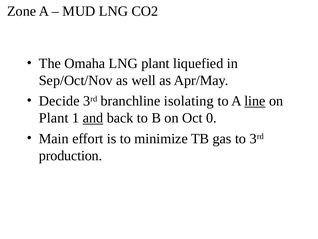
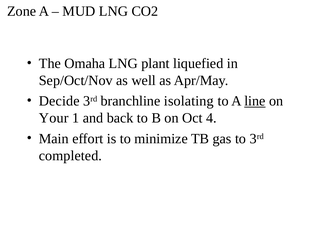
Plant: Plant -> Your (54, 118)
and underline: present -> none (93, 118)
0: 0 -> 4 (211, 118)
production: production -> completed (70, 155)
